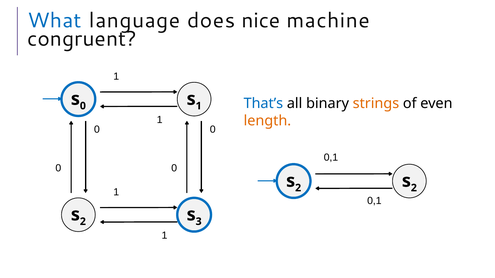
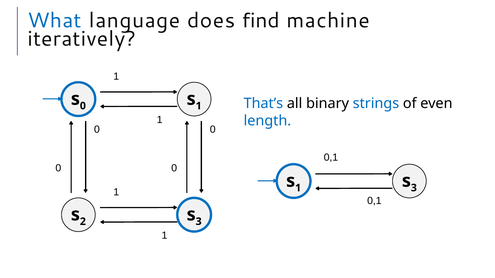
nice: nice -> find (261, 21)
congruent: congruent -> iteratively (82, 39)
strings colour: orange -> blue (376, 104)
length colour: orange -> blue (267, 121)
2: 2 -> 1 (298, 188)
2: 2 -> 3 (414, 188)
